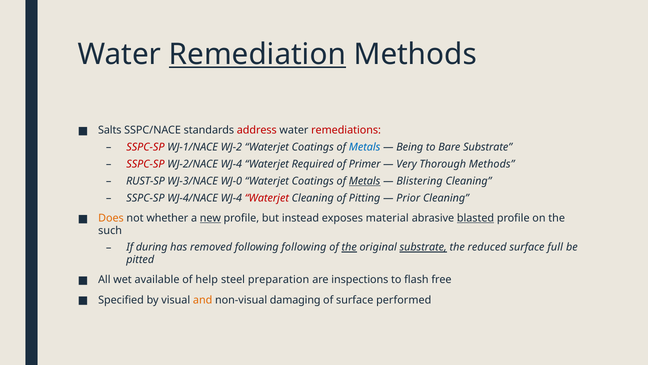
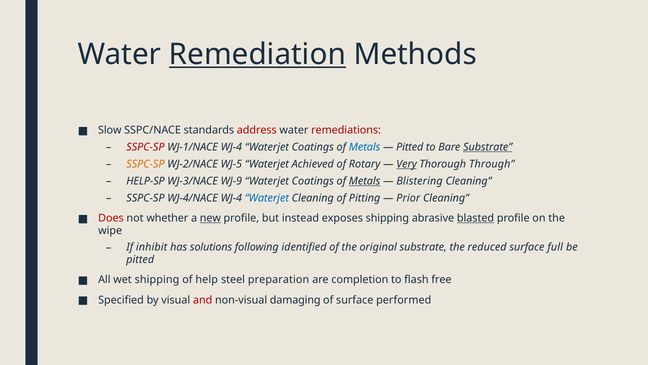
Salts: Salts -> Slow (110, 130)
WJ-1/NACE WJ-2: WJ-2 -> WJ-4 (231, 147)
Being: Being -> Pitted (410, 147)
Substrate underline: none -> present (488, 147)
SSPC-SP colour: red -> orange (145, 164)
WJ-2/NACE WJ-4: WJ-4 -> WJ-5 (231, 164)
Required: Required -> Achieved (313, 164)
Primer: Primer -> Rotary (365, 164)
Very underline: none -> present (407, 164)
Thorough Methods: Methods -> Through (492, 164)
RUST-SP: RUST-SP -> HELP-SP (145, 181)
WJ-0: WJ-0 -> WJ-9 (231, 181)
Waterjet colour: red -> blue (267, 198)
Does colour: orange -> red (111, 218)
exposes material: material -> shipping (387, 218)
such: such -> wipe (110, 230)
during: during -> inhibit (152, 247)
removed: removed -> solutions (211, 247)
following following: following -> identified (304, 247)
the underline: present -> none (349, 247)
substrate underline: present -> none (423, 247)
wet available: available -> shipping (157, 279)
inspections: inspections -> completion (360, 279)
and colour: orange -> red (203, 300)
